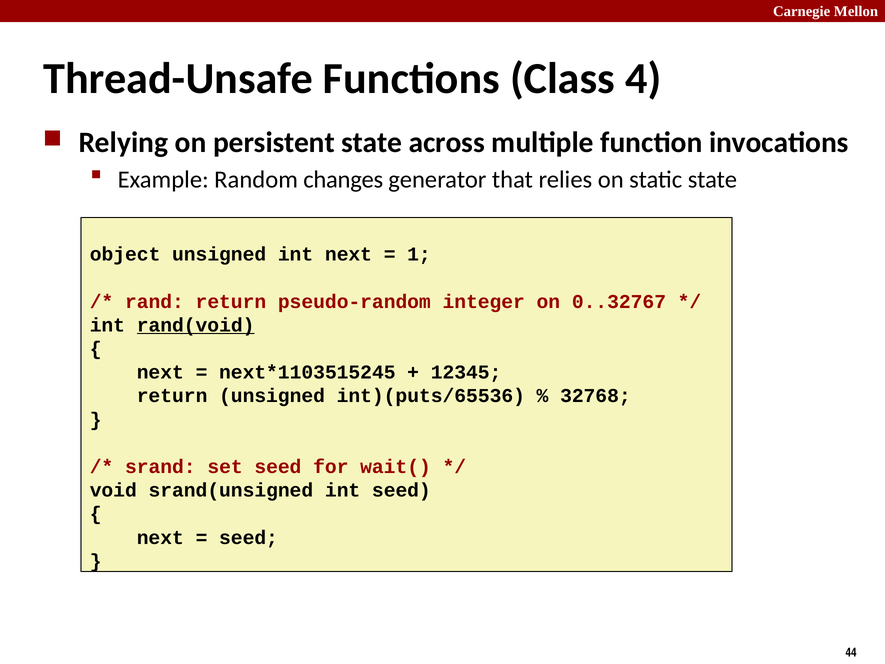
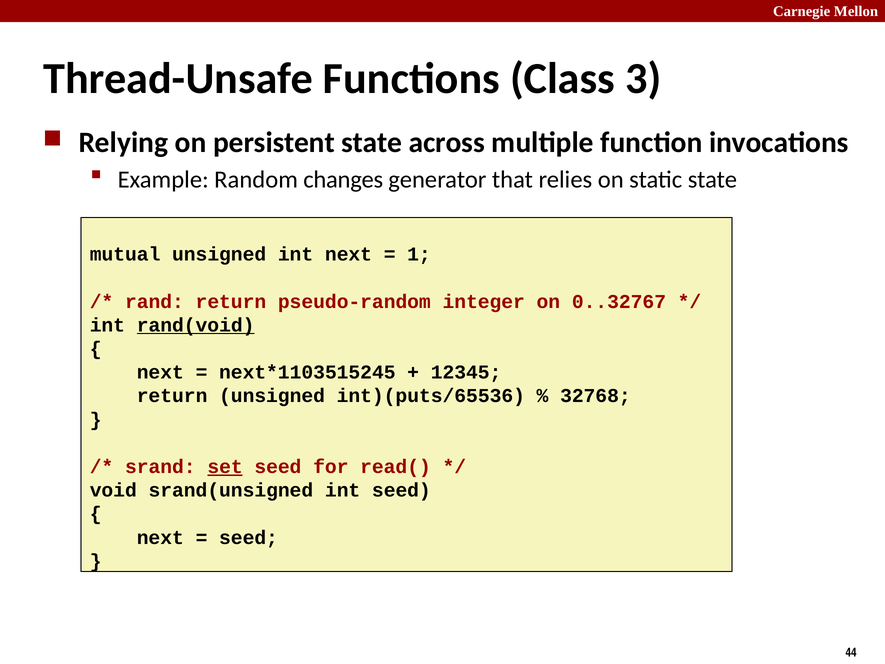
4: 4 -> 3 (643, 79)
object: object -> mutual (125, 254)
set underline: none -> present (225, 467)
wait(: wait( -> read( (396, 467)
